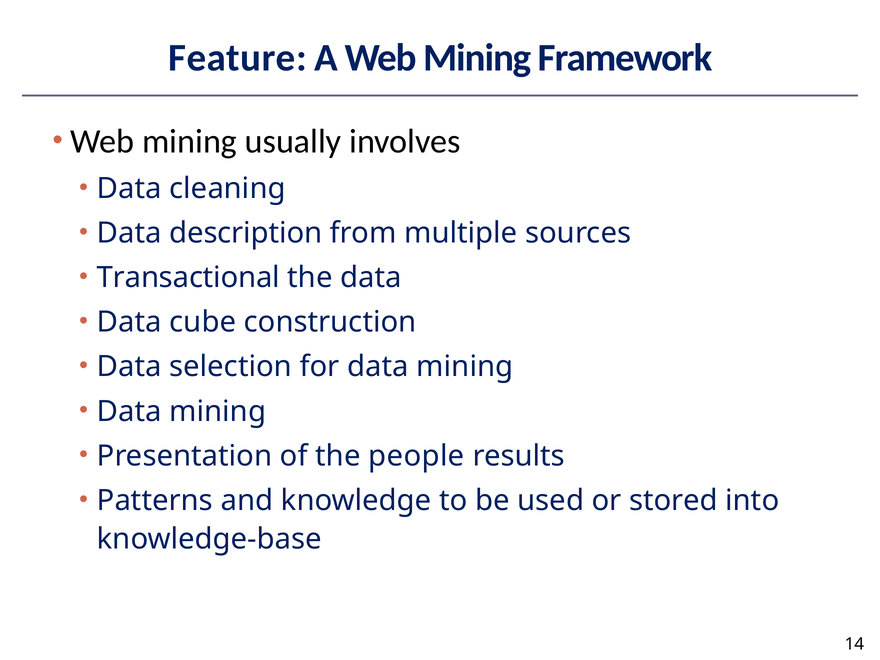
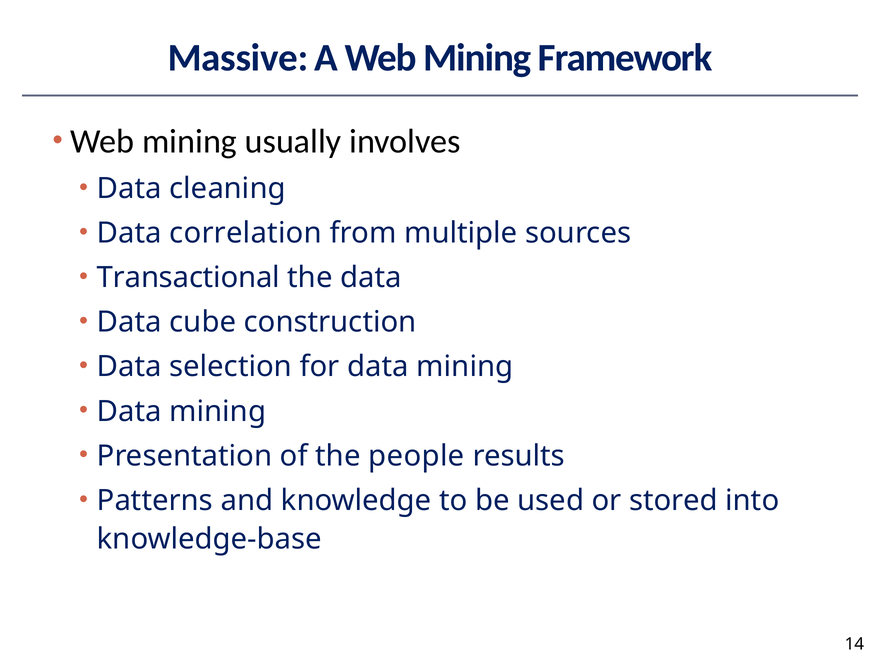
Feature: Feature -> Massive (238, 58)
description: description -> correlation (246, 233)
